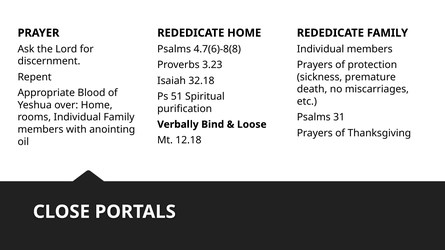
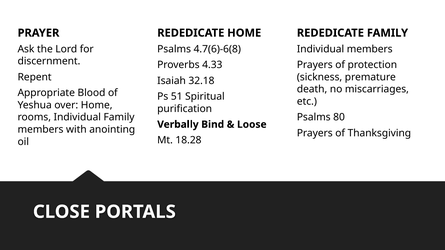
4.7(6)-8(8: 4.7(6)-8(8 -> 4.7(6)-6(8 (217, 49)
3.23: 3.23 -> 4.33 (212, 65)
31: 31 -> 80 (339, 117)
12.18: 12.18 -> 18.28 (188, 140)
